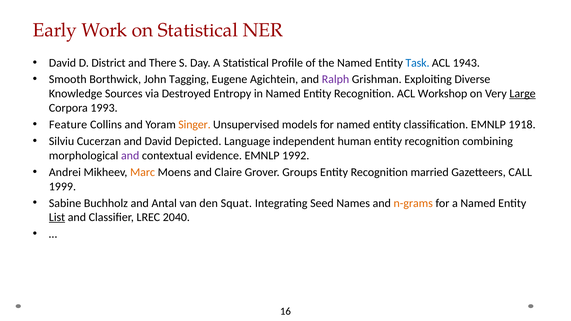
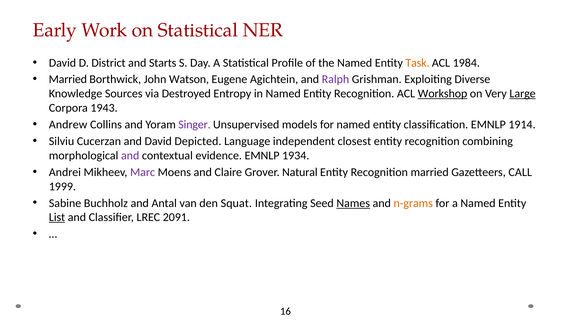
There: There -> Starts (163, 63)
Task colour: blue -> orange (417, 63)
1943: 1943 -> 1984 (466, 63)
Smooth: Smooth -> Married (68, 79)
Tagging: Tagging -> Watson (189, 79)
Workshop underline: none -> present (443, 94)
1993: 1993 -> 1943 (104, 108)
Feature: Feature -> Andrew (68, 125)
Singer colour: orange -> purple (194, 125)
1918: 1918 -> 1914 (522, 125)
human: human -> closest (354, 141)
1992: 1992 -> 1934 (296, 156)
Marc colour: orange -> purple (143, 172)
Groups: Groups -> Natural (300, 172)
Names underline: none -> present (353, 203)
2040: 2040 -> 2091 (176, 217)
